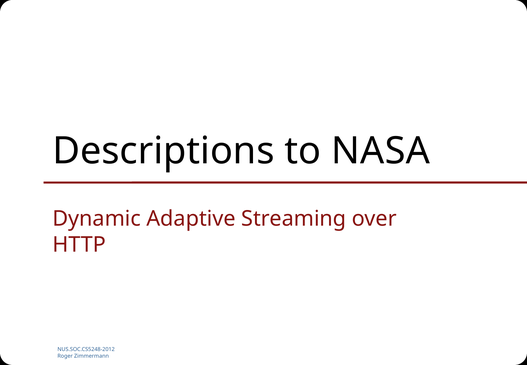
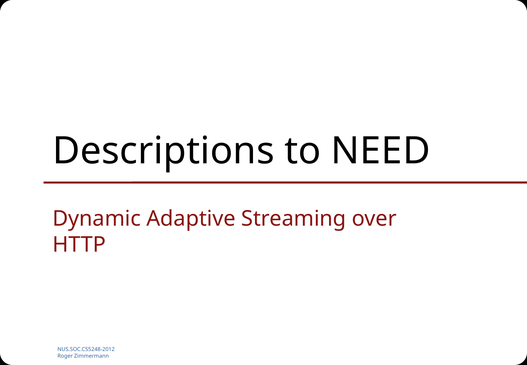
NASA: NASA -> NEED (381, 151)
